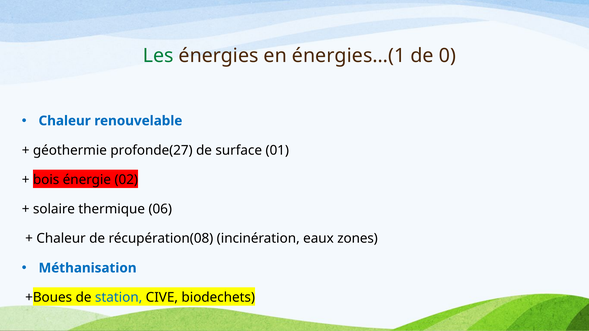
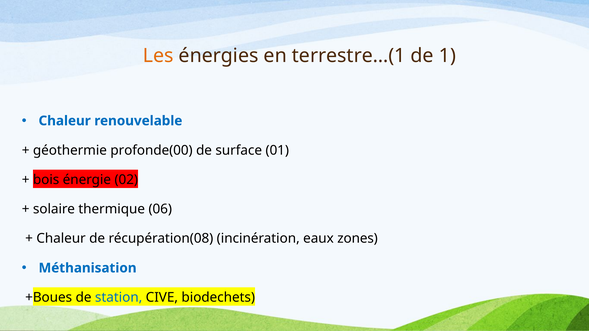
Les colour: green -> orange (158, 56)
énergies…(1: énergies…(1 -> terrestre…(1 (349, 56)
0: 0 -> 1 (447, 56)
profonde(27: profonde(27 -> profonde(00 (151, 150)
